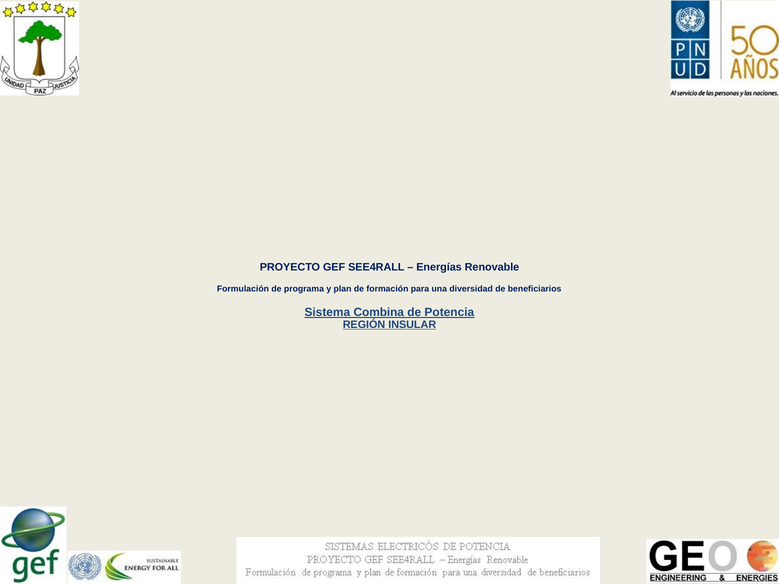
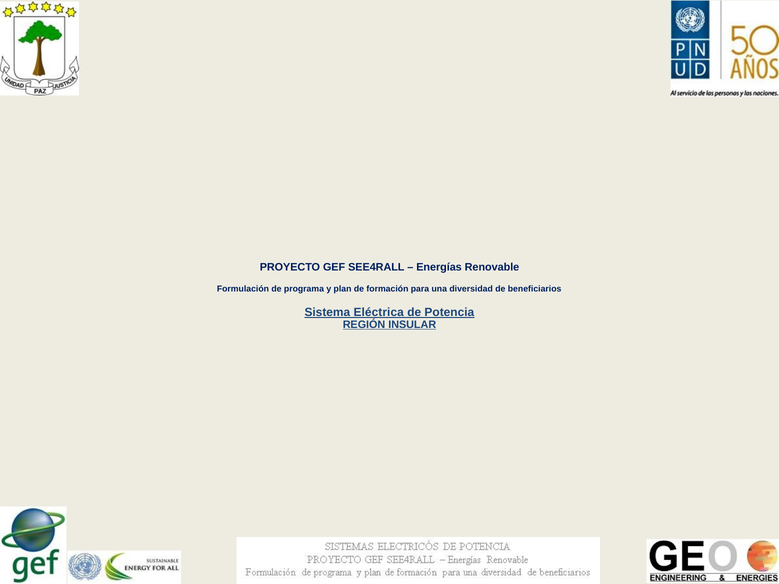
Combina: Combina -> Eléctrica (379, 312)
